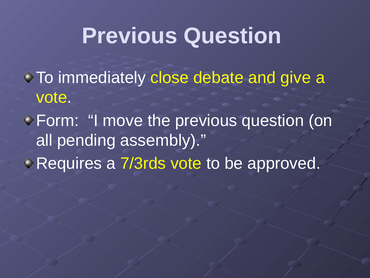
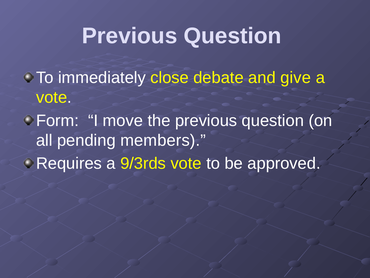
assembly: assembly -> members (163, 140)
7/3rds: 7/3rds -> 9/3rds (143, 163)
